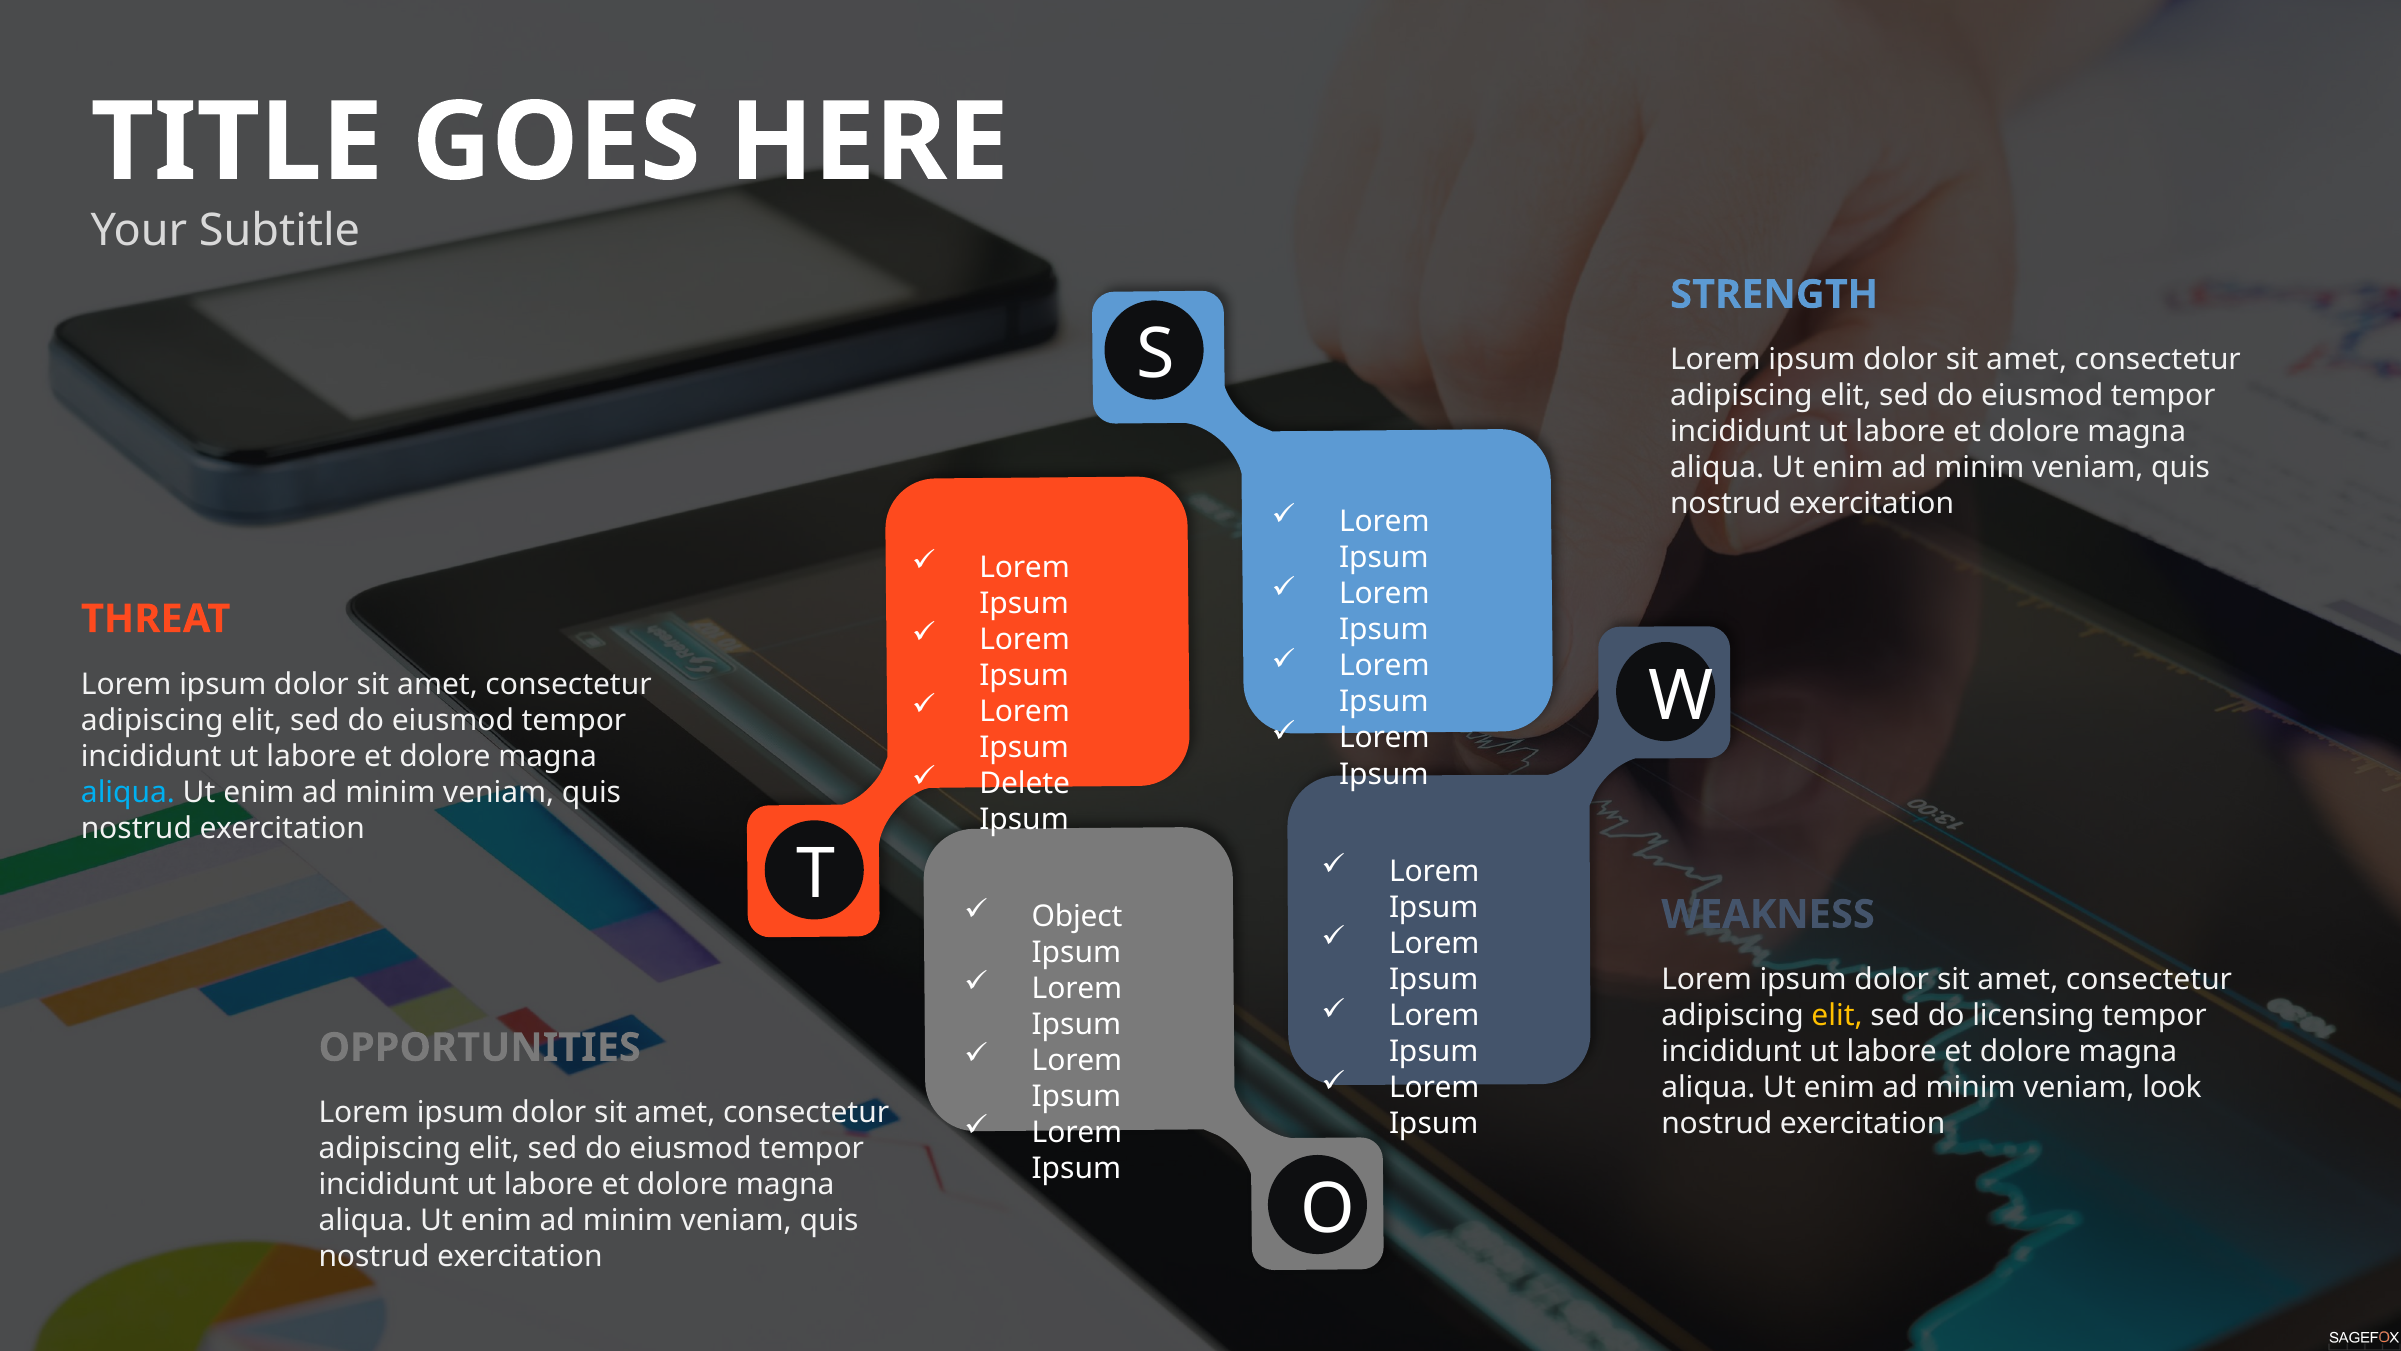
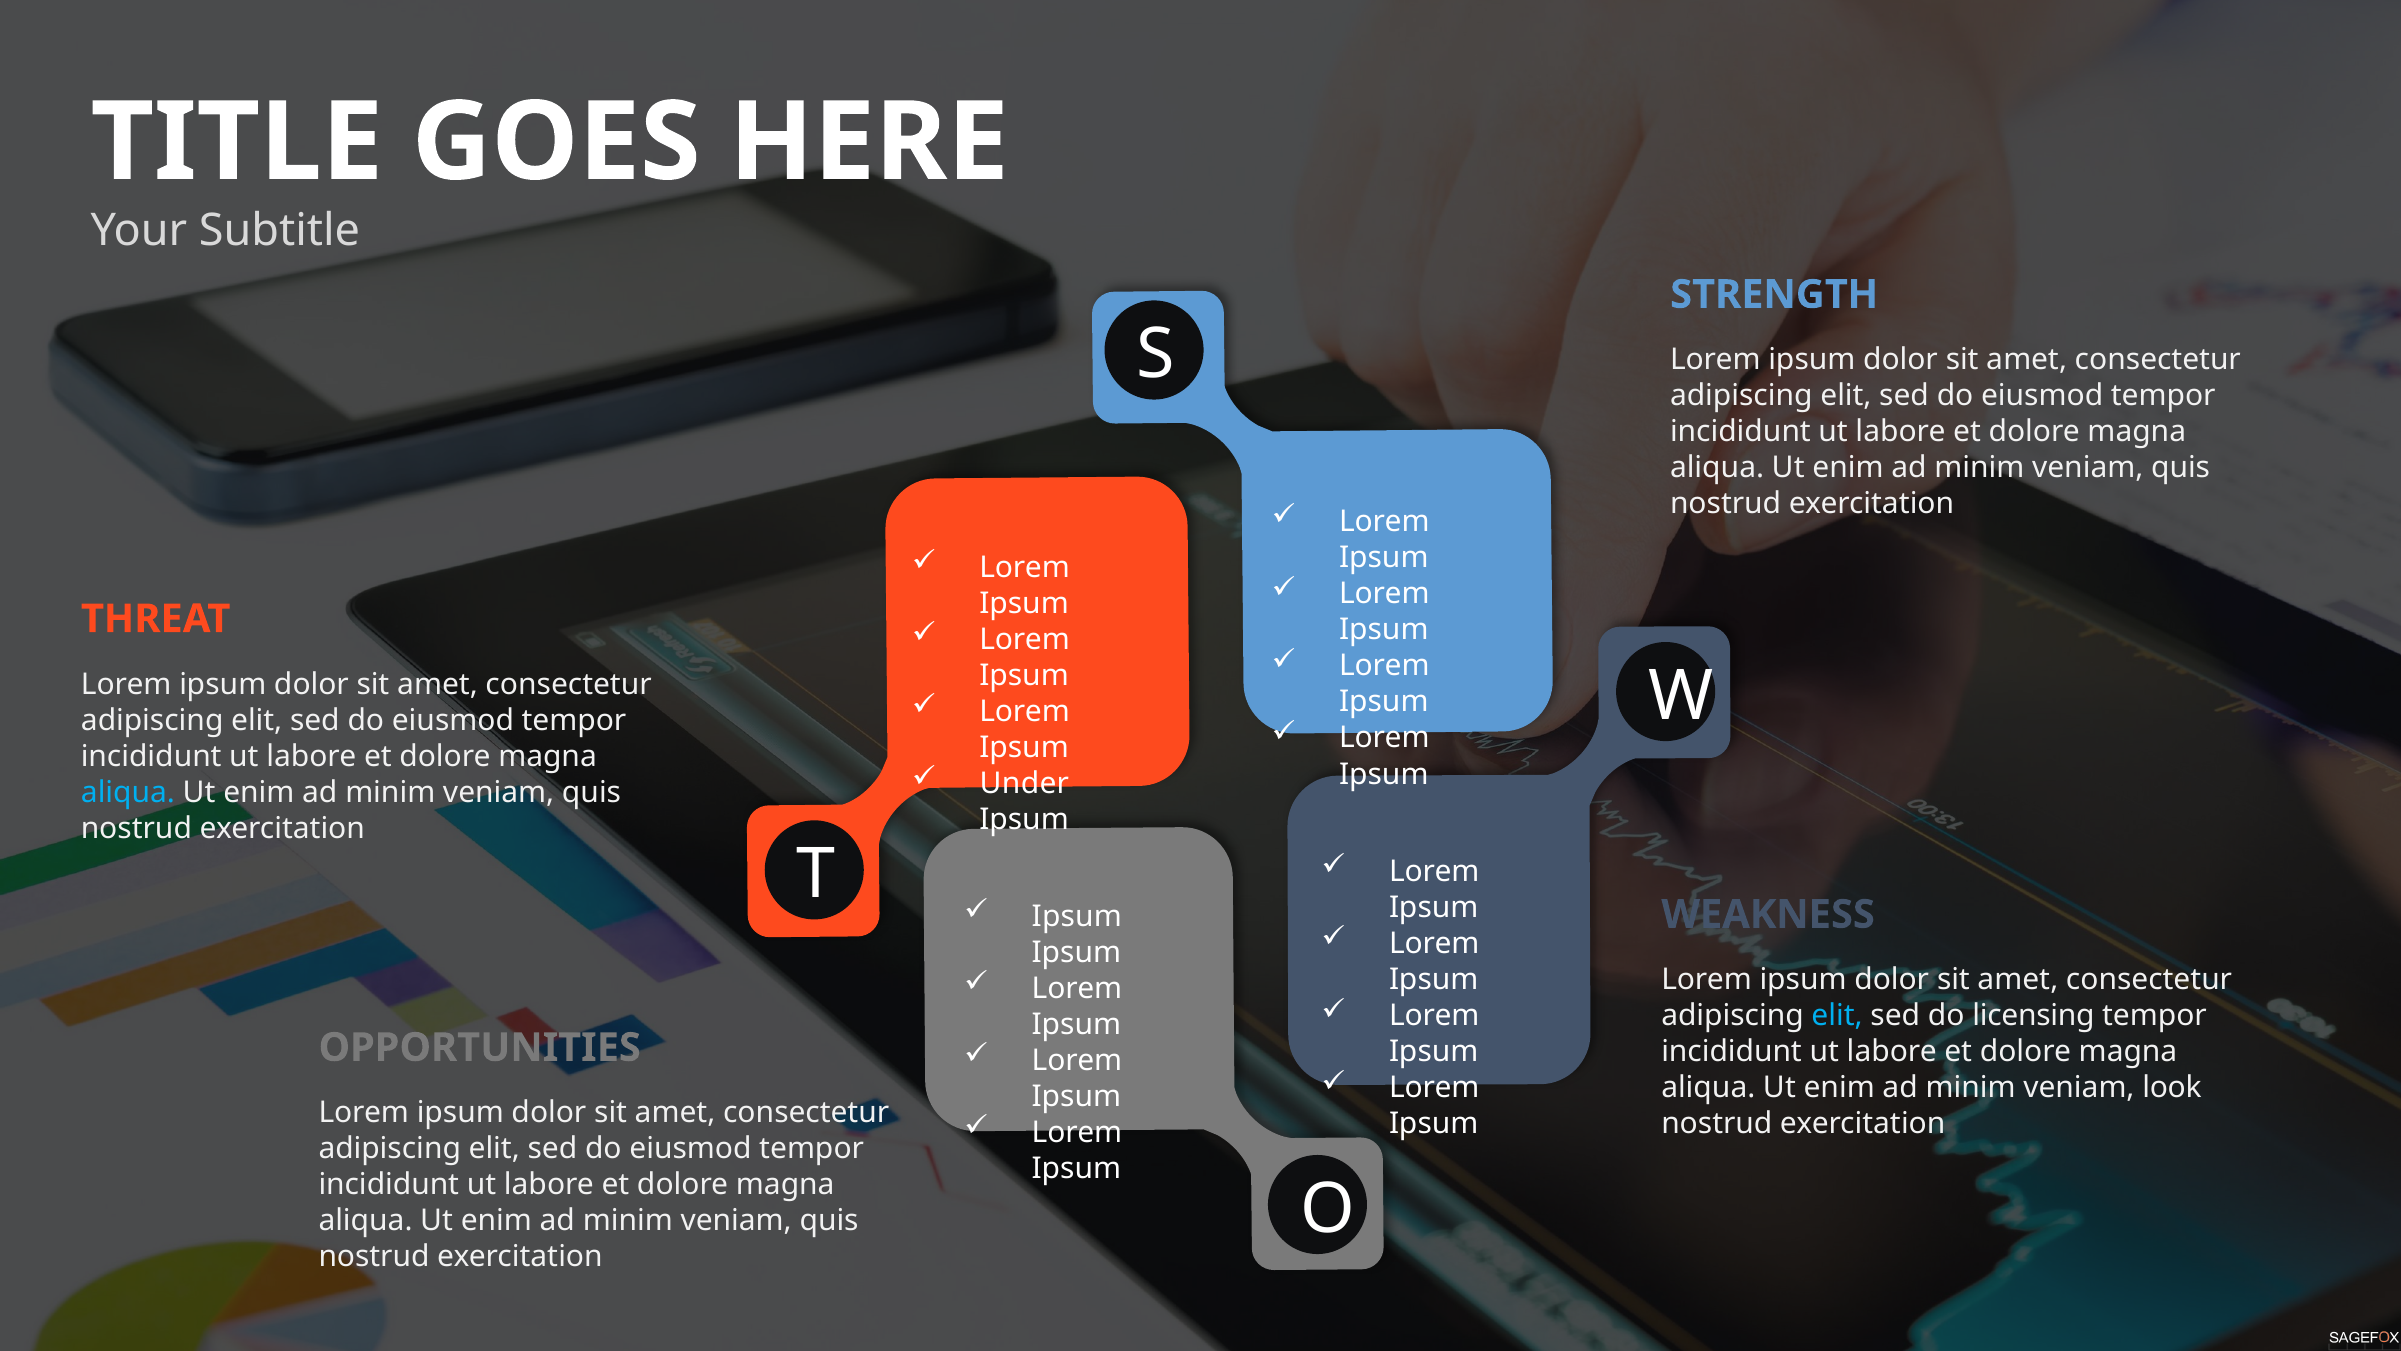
Delete: Delete -> Under (1024, 783)
Object: Object -> Ipsum (1077, 916)
elit colour: yellow -> light blue (1837, 1016)
